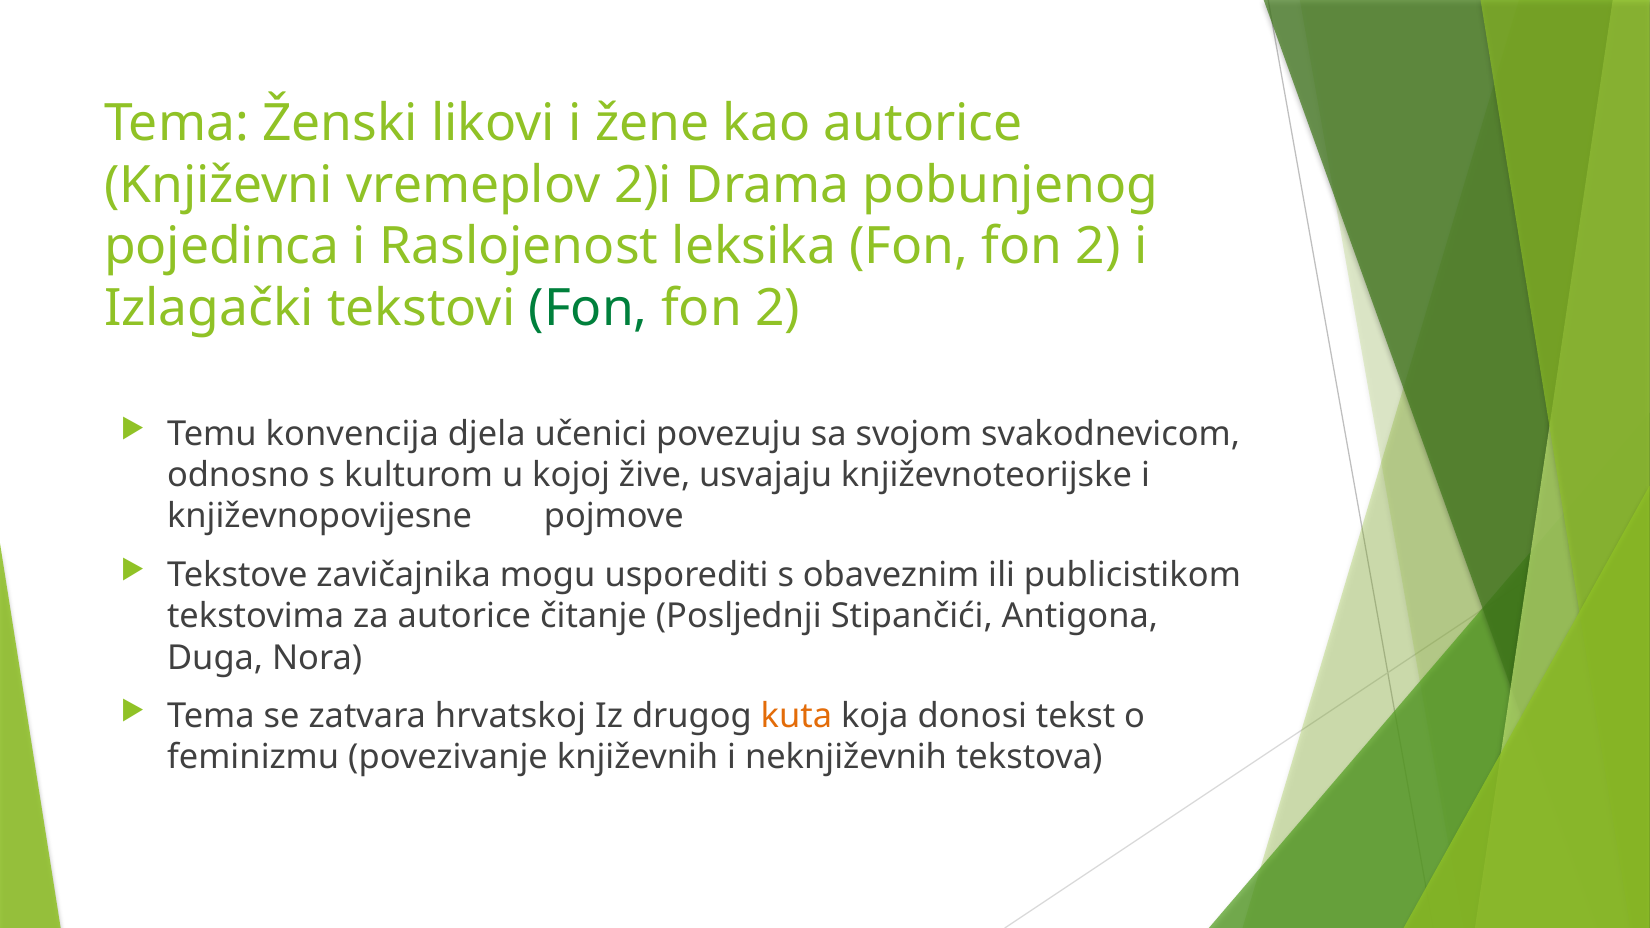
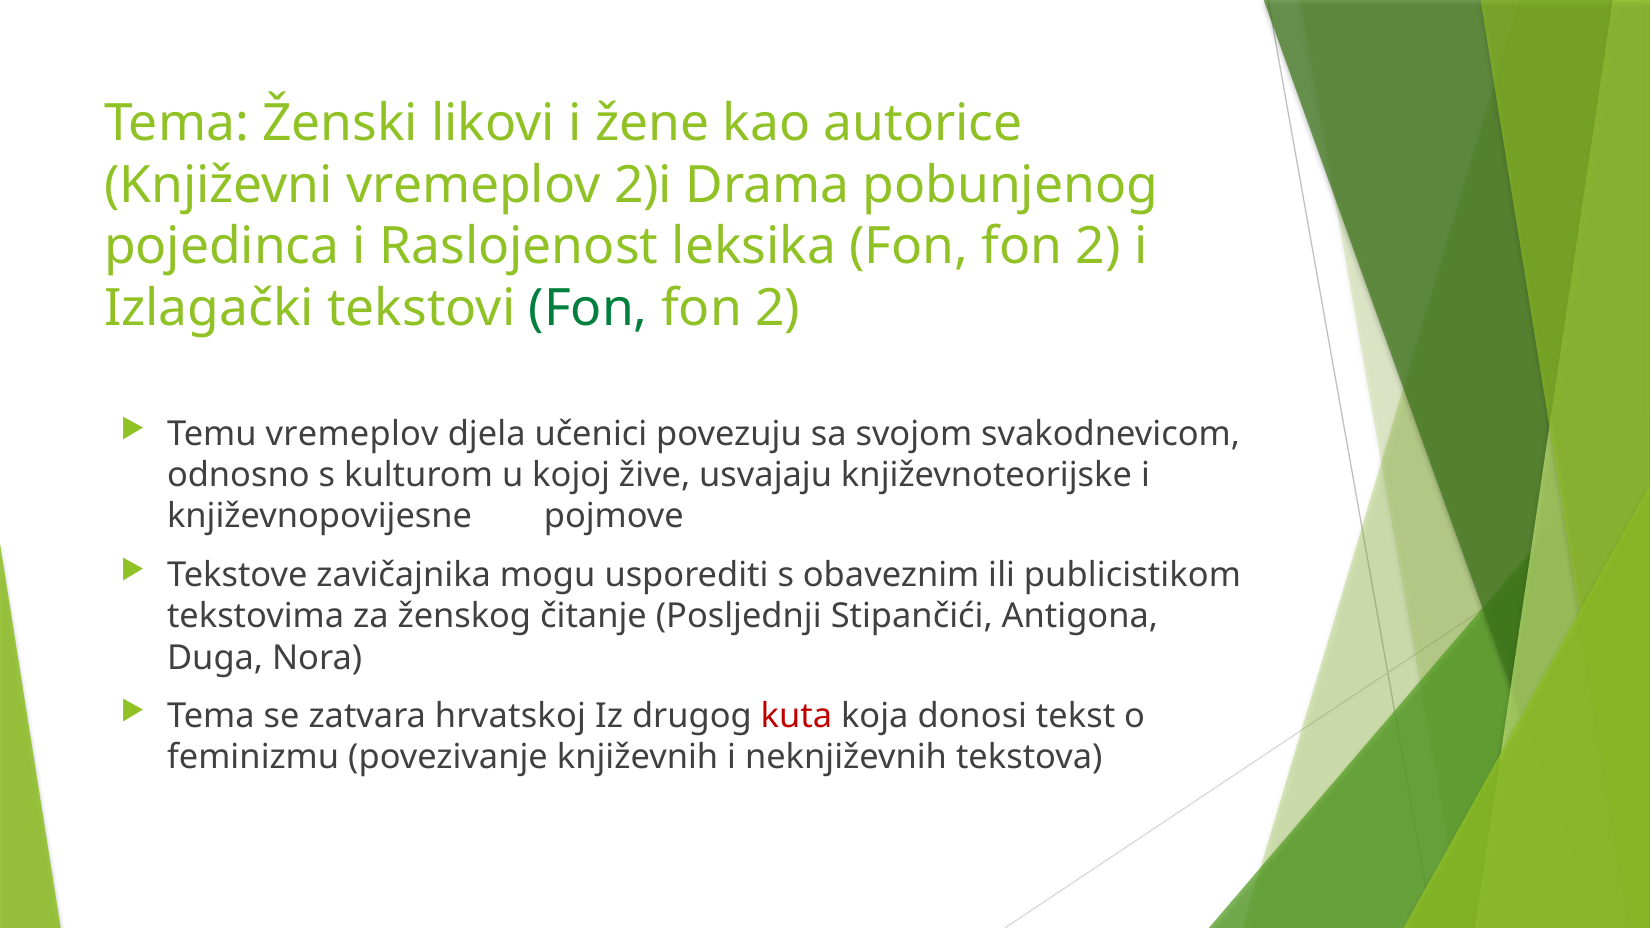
Temu konvencija: konvencija -> vremeplov (352, 434)
za autorice: autorice -> ženskog (464, 617)
kuta colour: orange -> red (796, 716)
